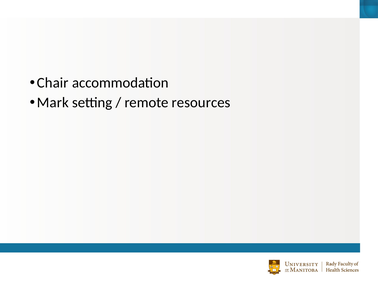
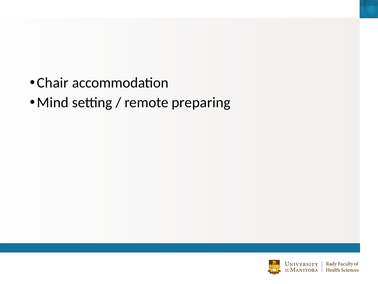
Mark: Mark -> Mind (53, 102)
resources: resources -> preparing (201, 102)
